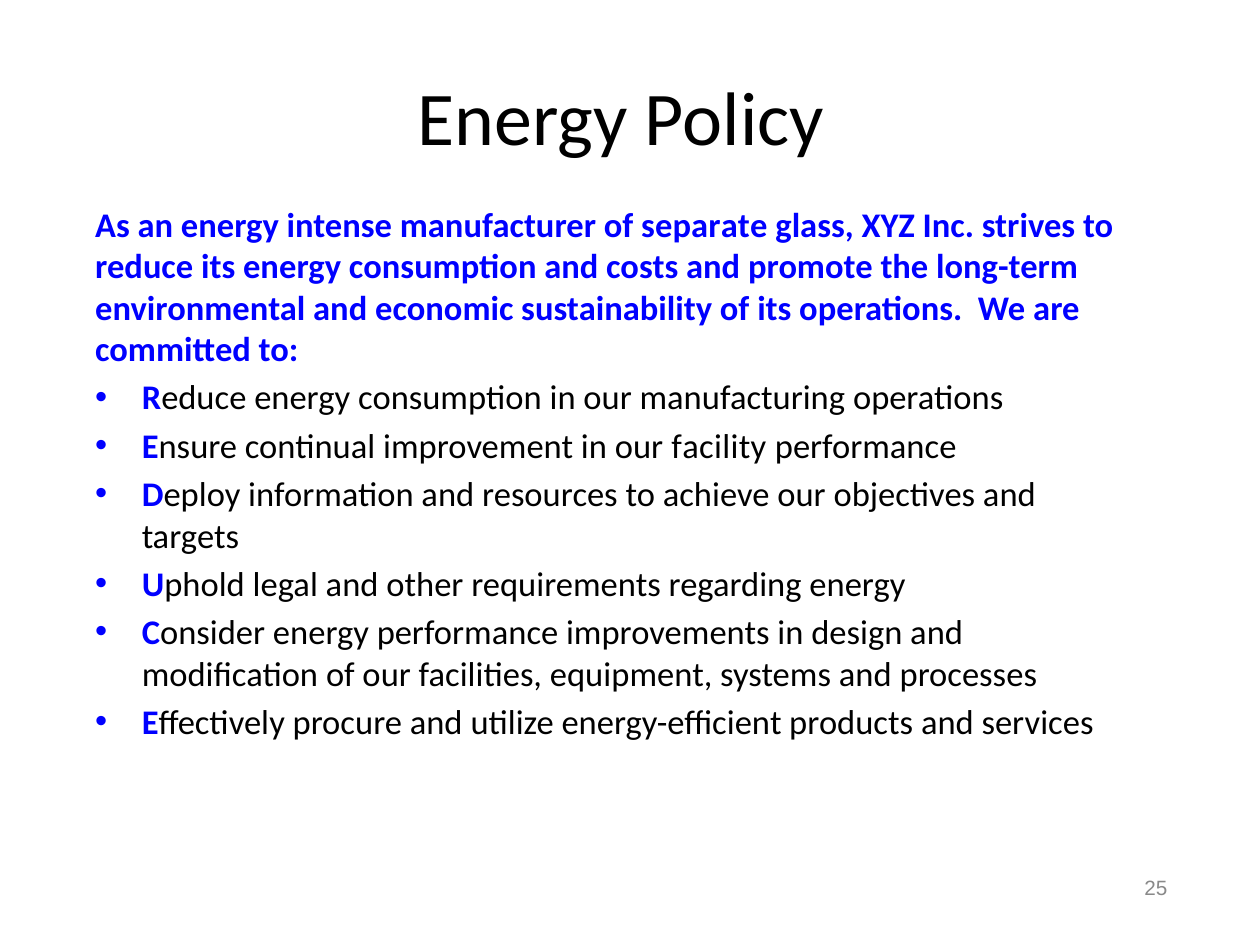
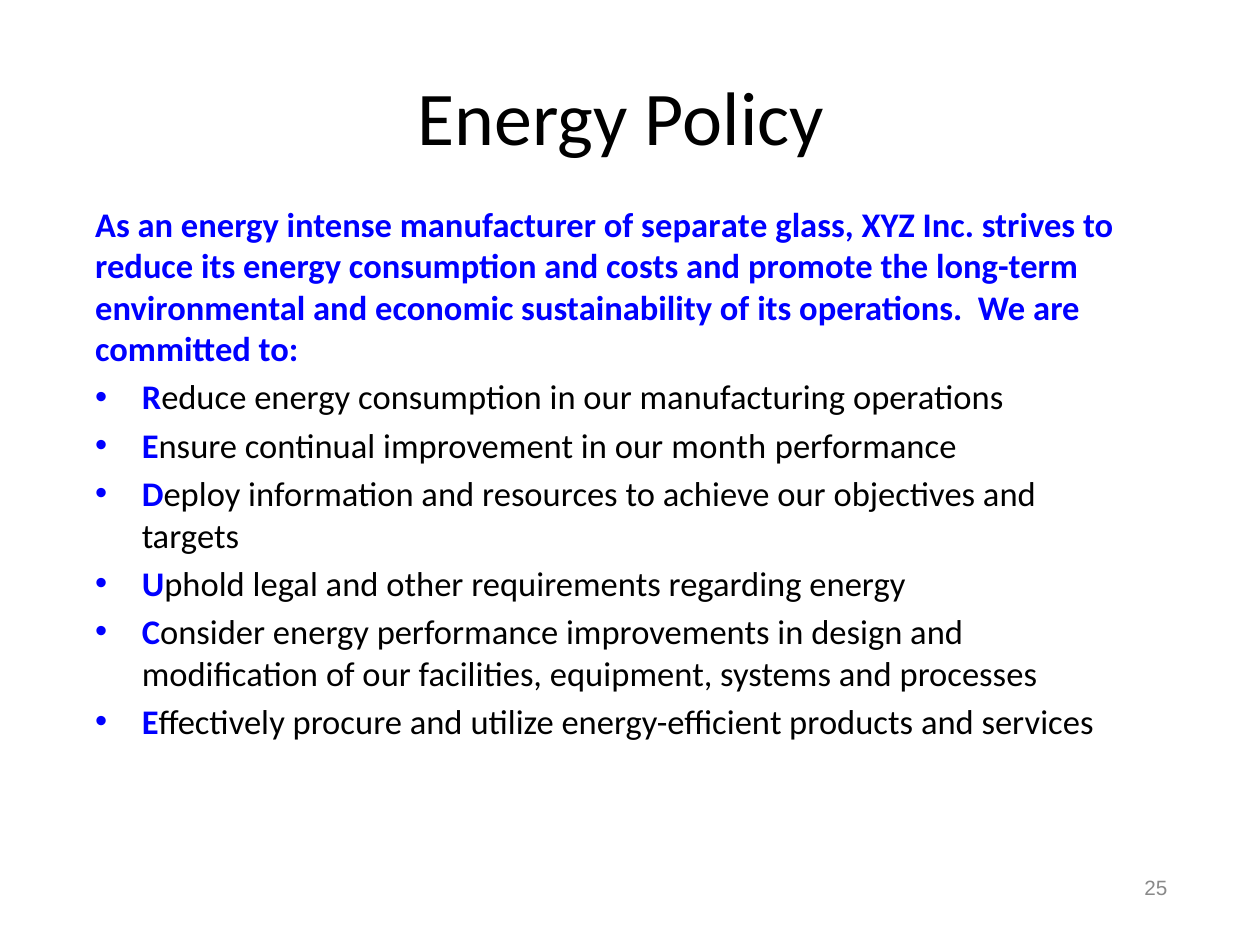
facility: facility -> month (719, 447)
